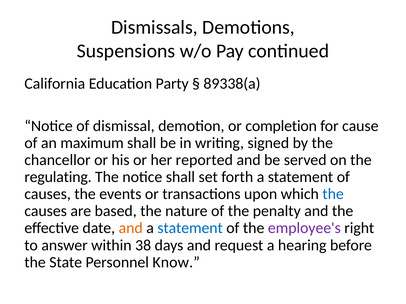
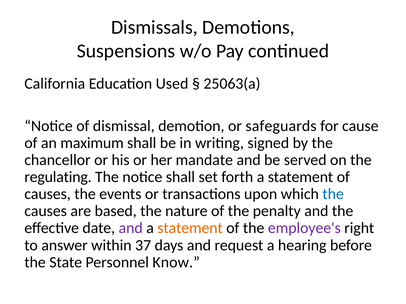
Party: Party -> Used (172, 84)
89338(a: 89338(a -> 25063(a (232, 84)
completion: completion -> safeguards (281, 126)
reported: reported -> mandate (204, 160)
and colour: orange -> purple (131, 228)
statement colour: blue -> orange (190, 228)
38: 38 -> 37 (143, 246)
